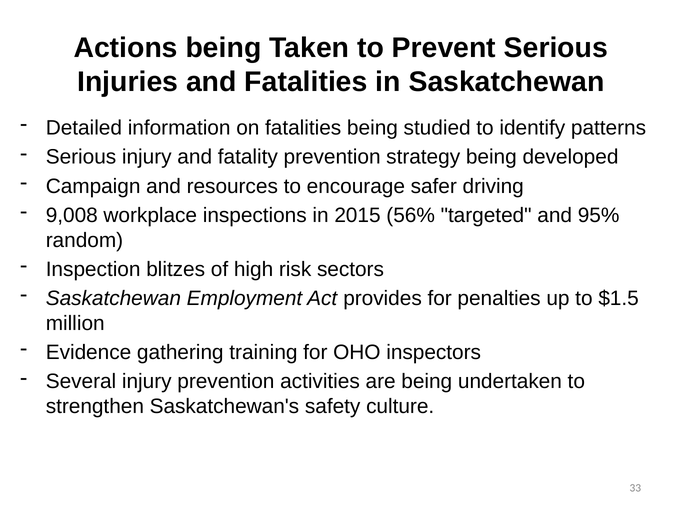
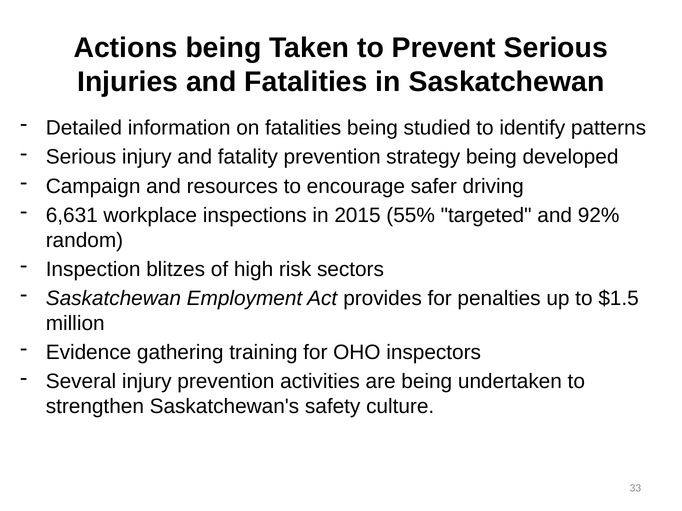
9,008: 9,008 -> 6,631 (72, 215)
56%: 56% -> 55% (411, 215)
95%: 95% -> 92% (599, 215)
